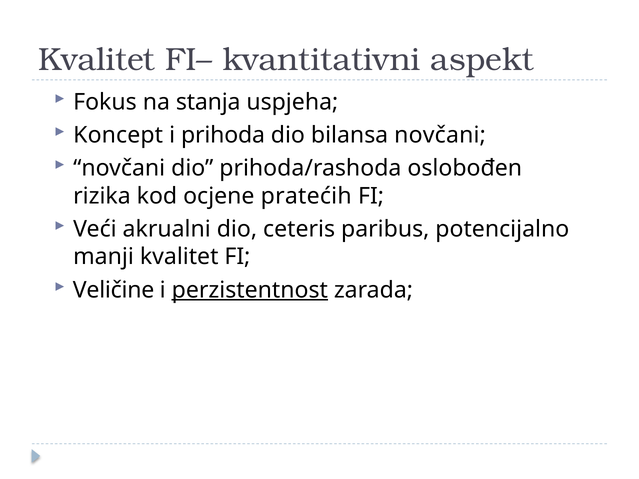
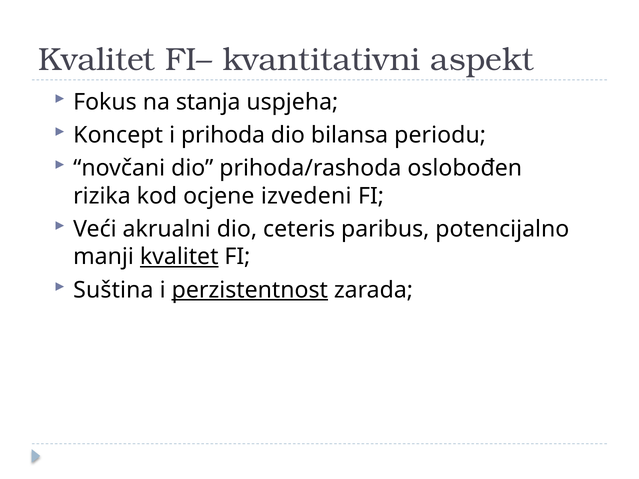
bilansa novčani: novčani -> periodu (440, 135)
pratećih: pratećih -> izvedeni (306, 196)
kvalitet underline: none -> present (179, 257)
Veličine: Veličine -> Suština (113, 290)
